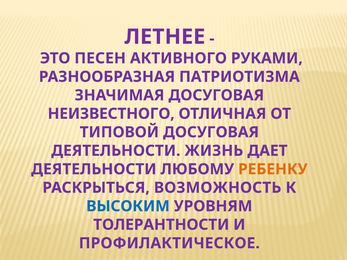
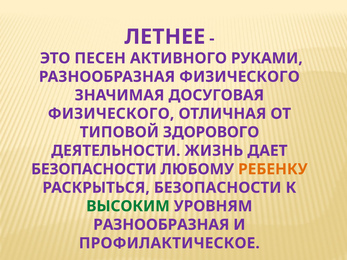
РАЗНООБРАЗНАЯ ПАТРИОТИЗМА: ПАТРИОТИЗМА -> ФИЗИЧЕСКОГО (239, 77)
НЕИЗВЕСТНОГО: НЕИЗВЕСТНОГО -> ФИЗИЧЕСКОГО (111, 114)
ТИПОВОЙ ДОСУГОВАЯ: ДОСУГОВАЯ -> ЗДОРОВОГО (211, 132)
ДЕЯТЕЛЬНОСТИ: ДЕЯТЕЛЬНОСТИ -> БЕЗОПАСНОСТИ (94, 169)
РАСКРЫТЬСЯ ВОЗМОЖНОСТЬ: ВОЗМОЖНОСТЬ -> БЕЗОПАСНОСТИ (218, 188)
ВЫСОКИМ colour: blue -> green (128, 206)
ТОЛЕРАНТНОСТИ: ТОЛЕРАНТНОСТИ -> РАЗНООБРАЗНАЯ (161, 225)
